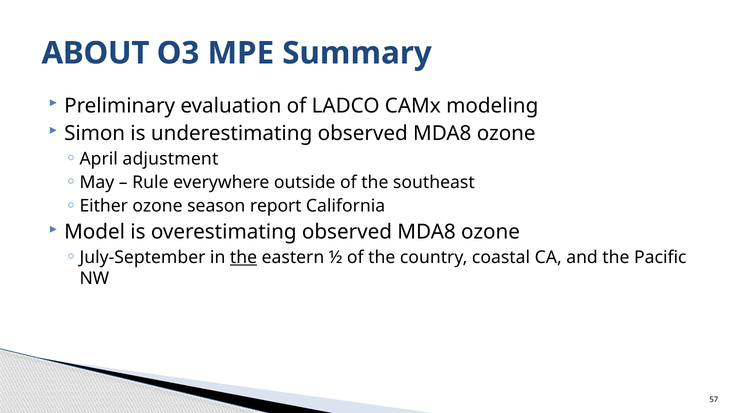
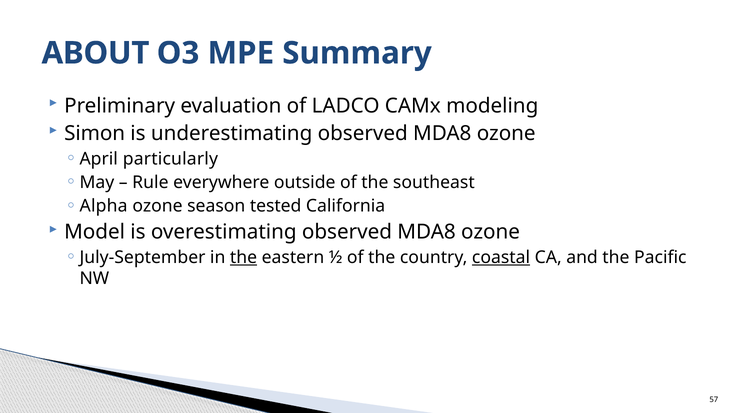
adjustment: adjustment -> particularly (170, 159)
Either: Either -> Alpha (104, 206)
report: report -> tested (276, 206)
coastal underline: none -> present (501, 257)
